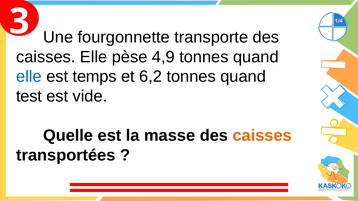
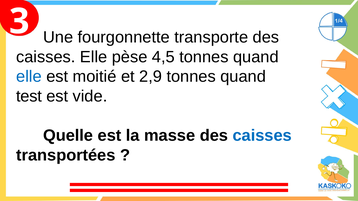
4,9: 4,9 -> 4,5 (163, 57)
temps: temps -> moitié (95, 77)
6,2: 6,2 -> 2,9 (151, 77)
caisses colour: orange -> blue (262, 136)
